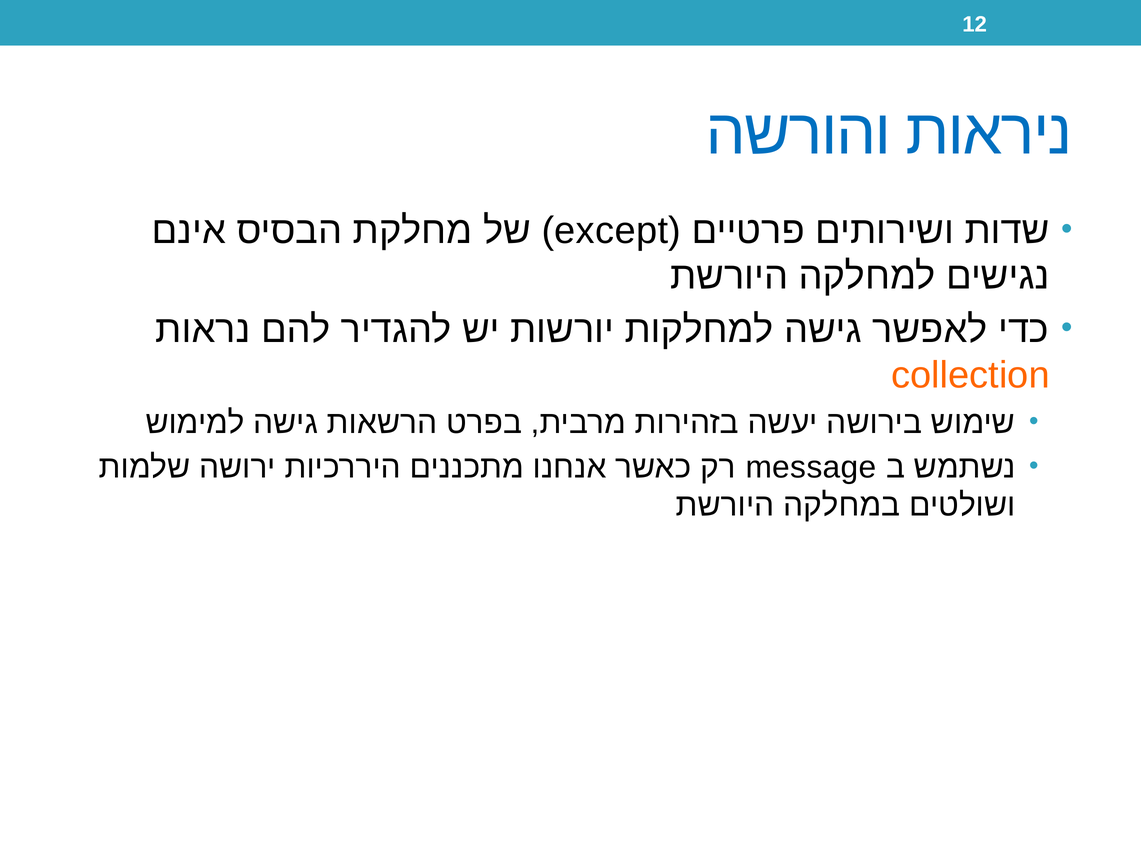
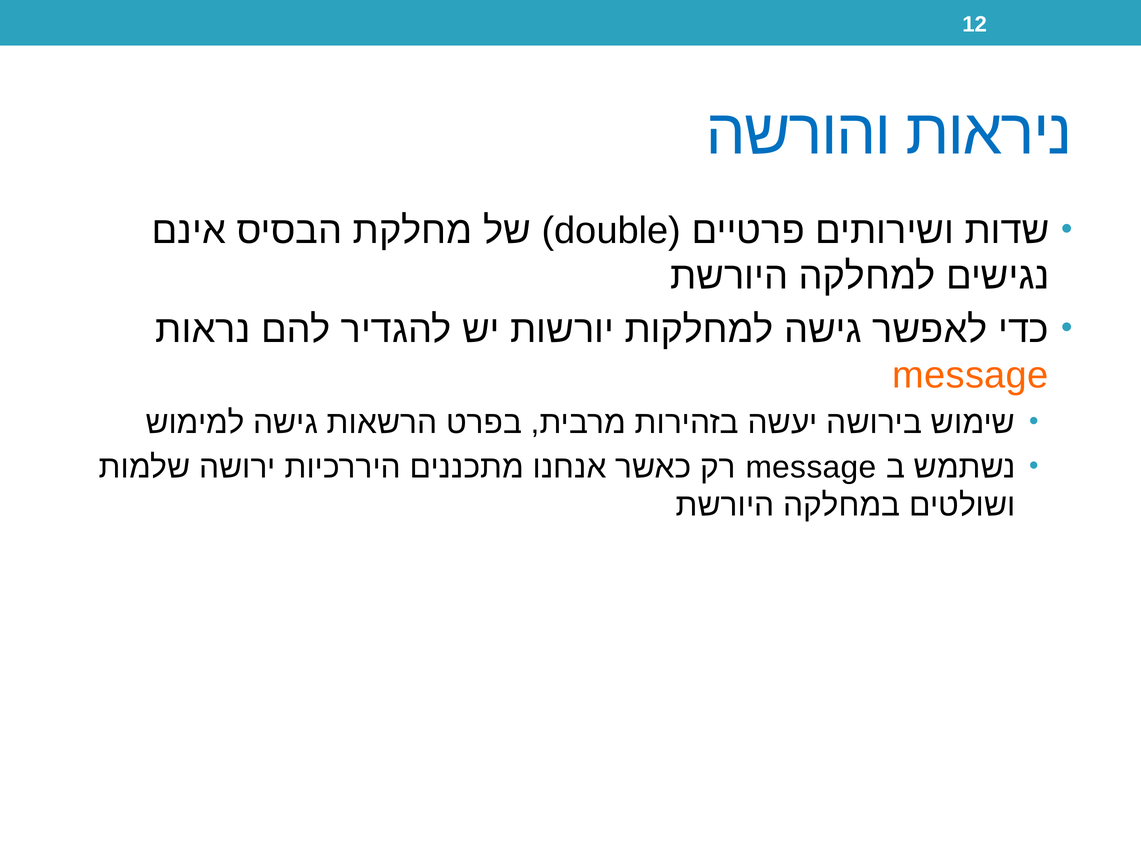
except: except -> double (611, 231)
collection: collection -> message (970, 375)
